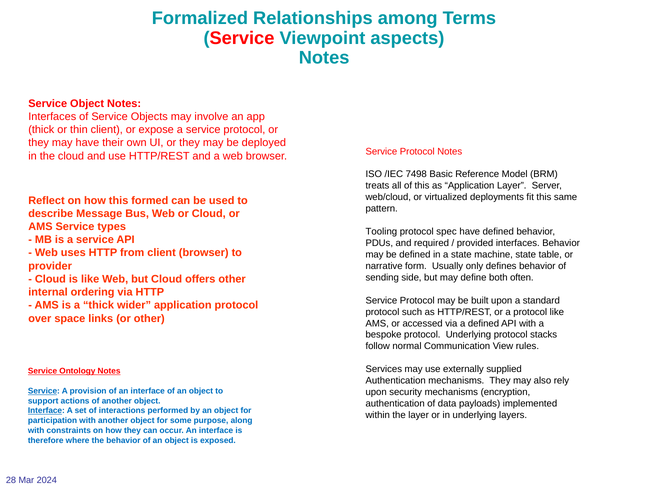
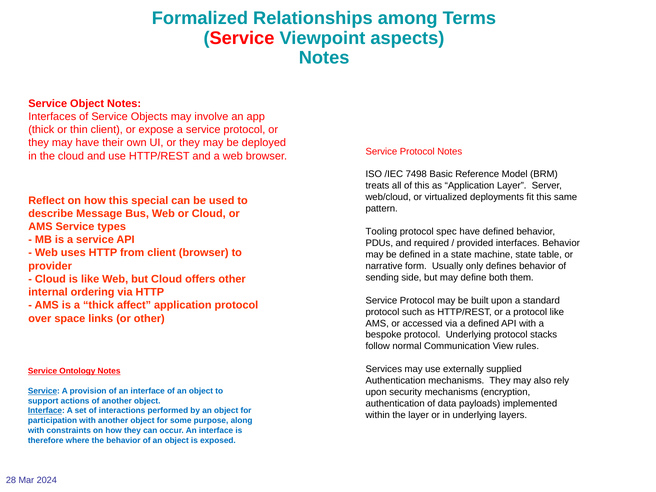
formed: formed -> special (150, 200)
often: often -> them (522, 278)
wider: wider -> affect (134, 305)
